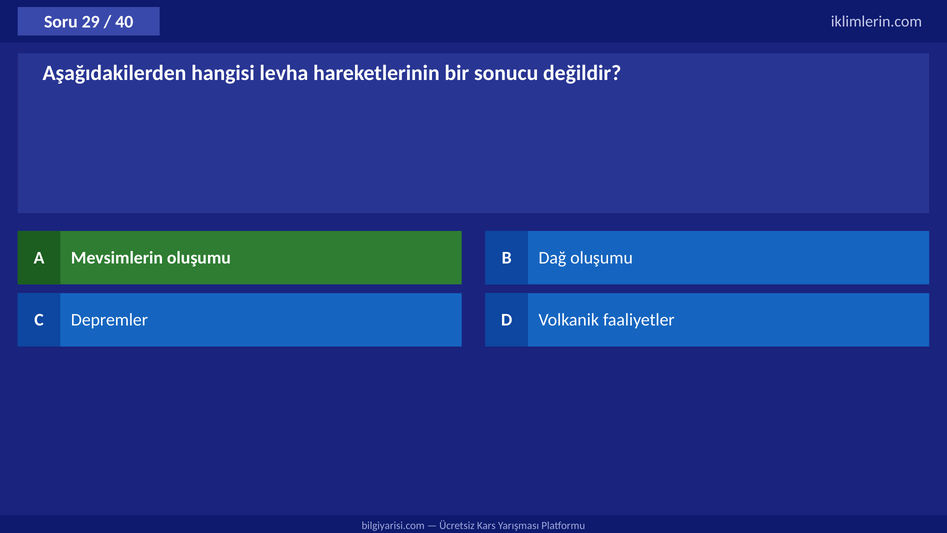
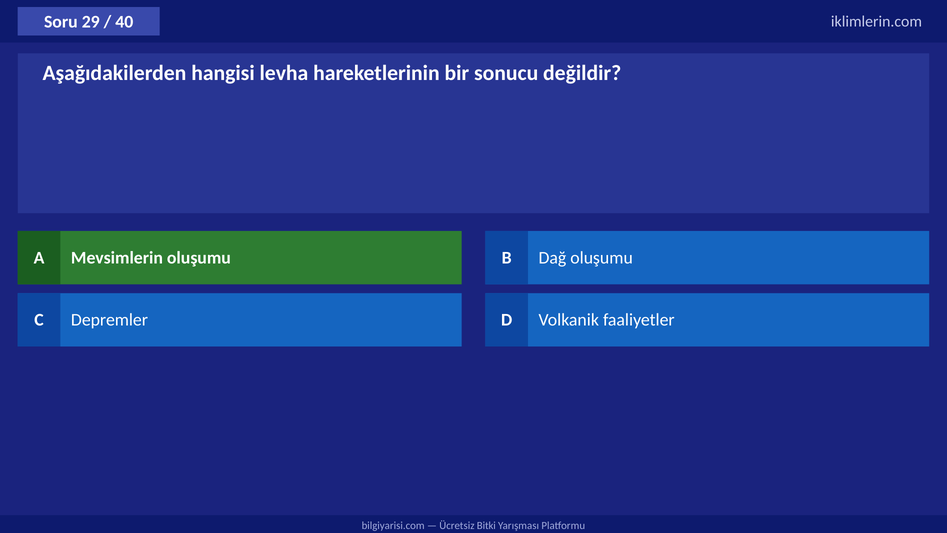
Kars: Kars -> Bitki (486, 525)
